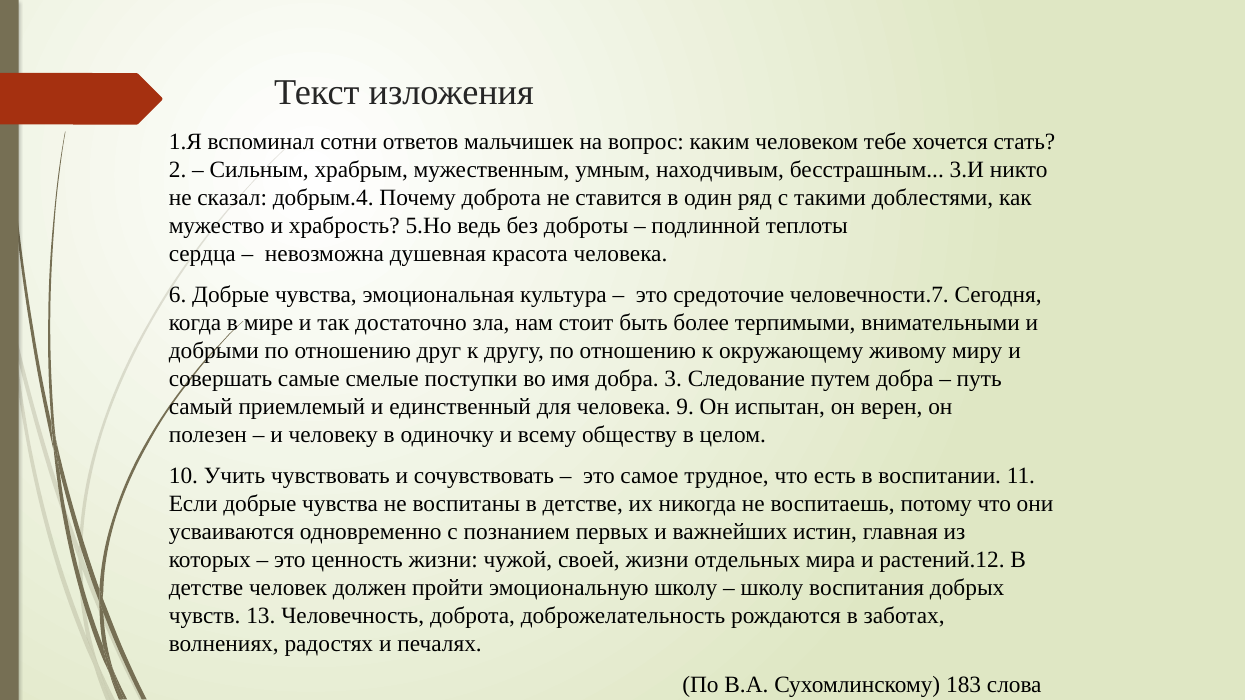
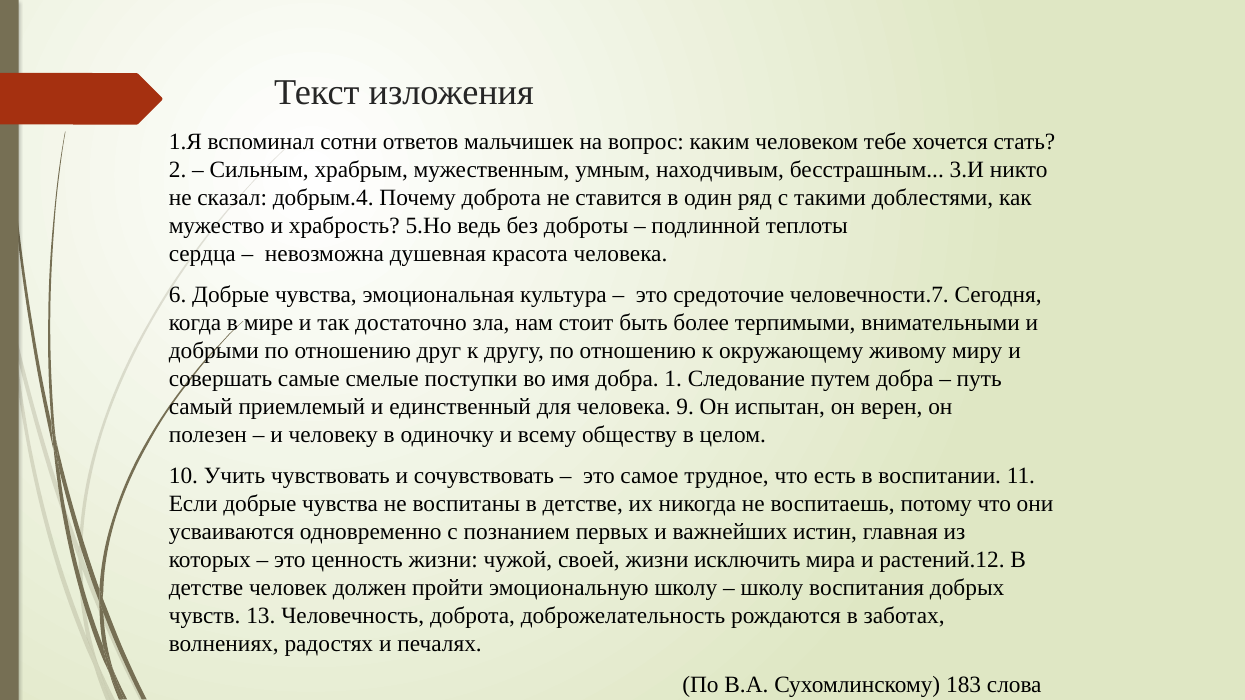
3: 3 -> 1 (673, 379)
отдельных: отдельных -> исключить (747, 560)
